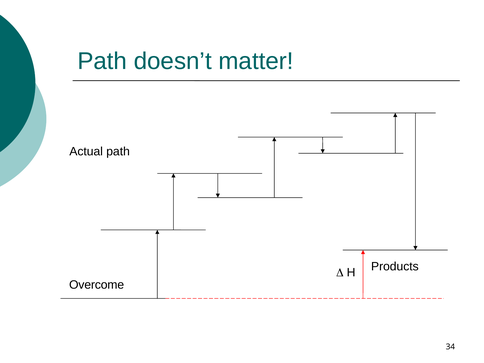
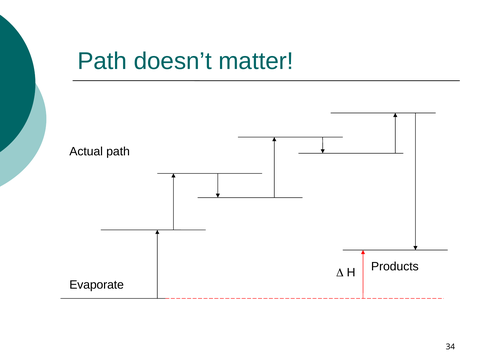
Overcome: Overcome -> Evaporate (97, 285)
